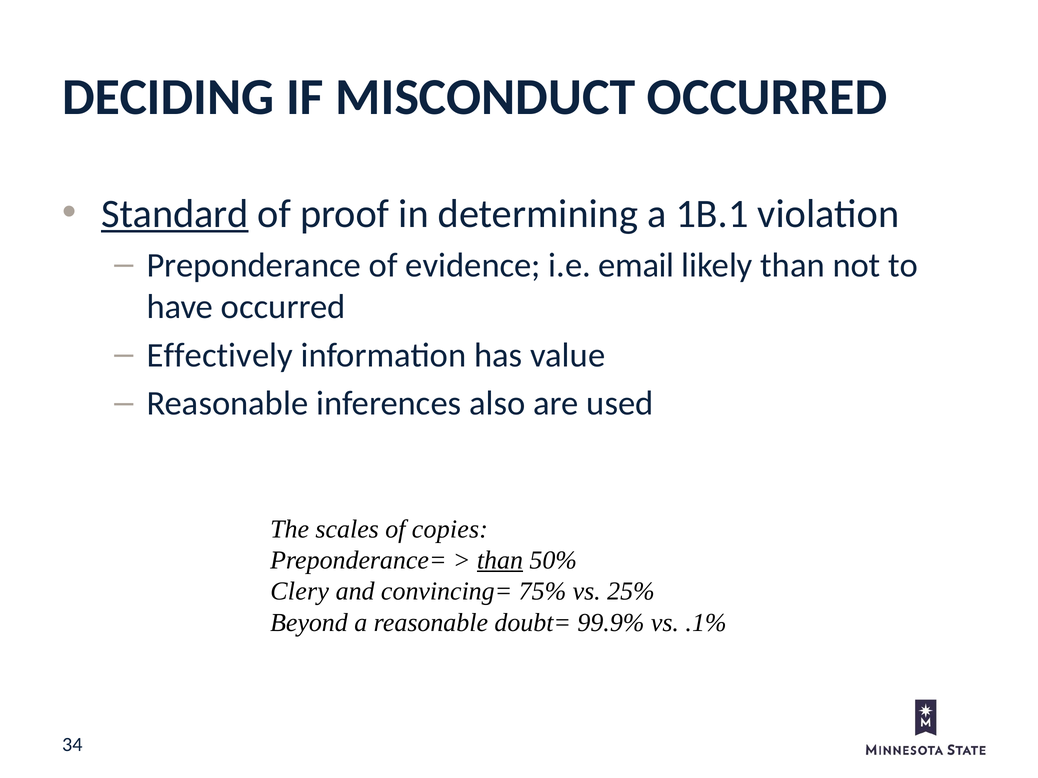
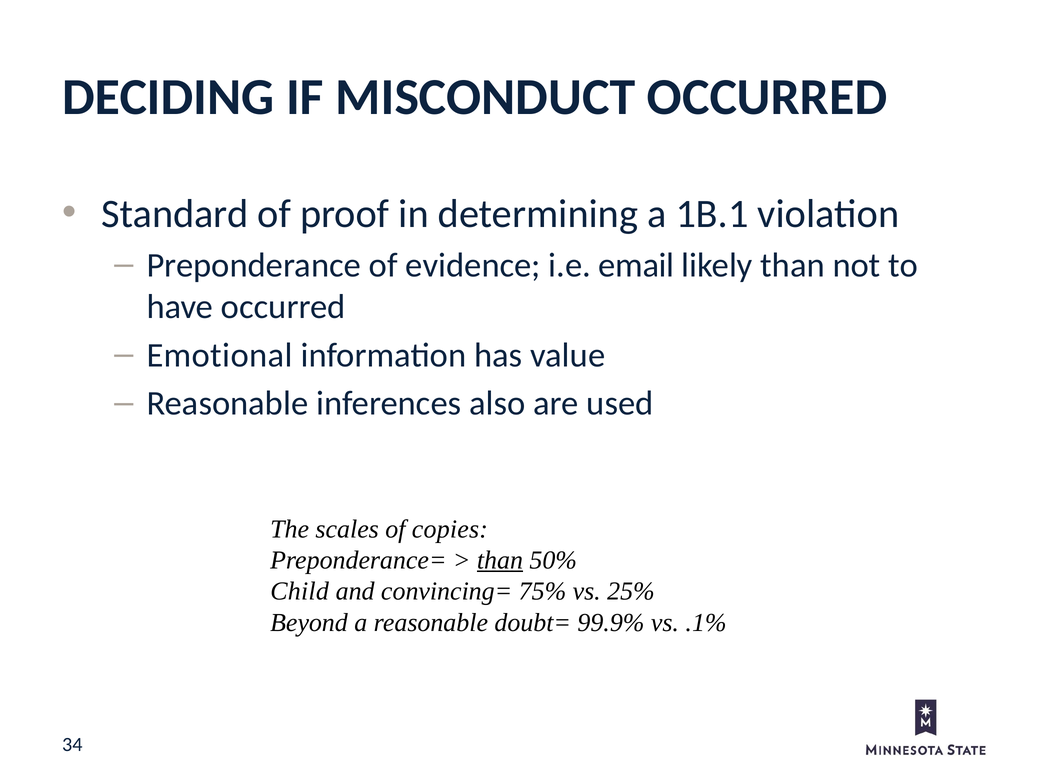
Standard underline: present -> none (175, 214)
Effectively: Effectively -> Emotional (220, 355)
Clery: Clery -> Child (300, 592)
